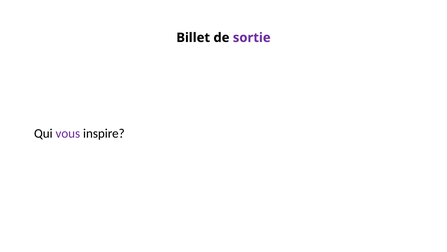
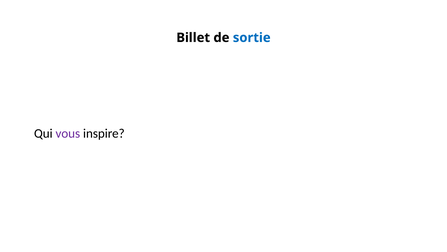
sortie colour: purple -> blue (252, 38)
